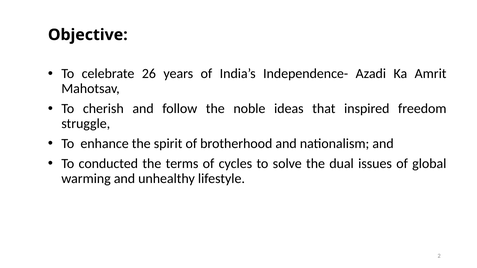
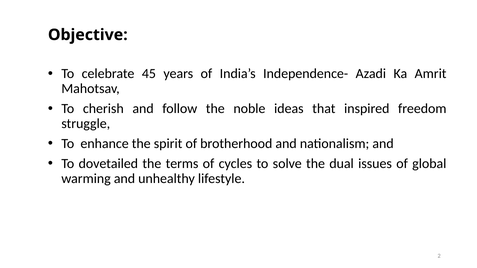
26: 26 -> 45 (149, 74)
conducted: conducted -> dovetailed (108, 164)
